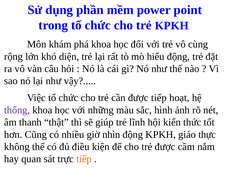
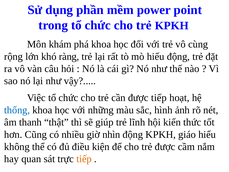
diện: diện -> ràng (69, 56)
thống colour: purple -> blue (17, 110)
thực: thực -> hiểu (207, 134)
